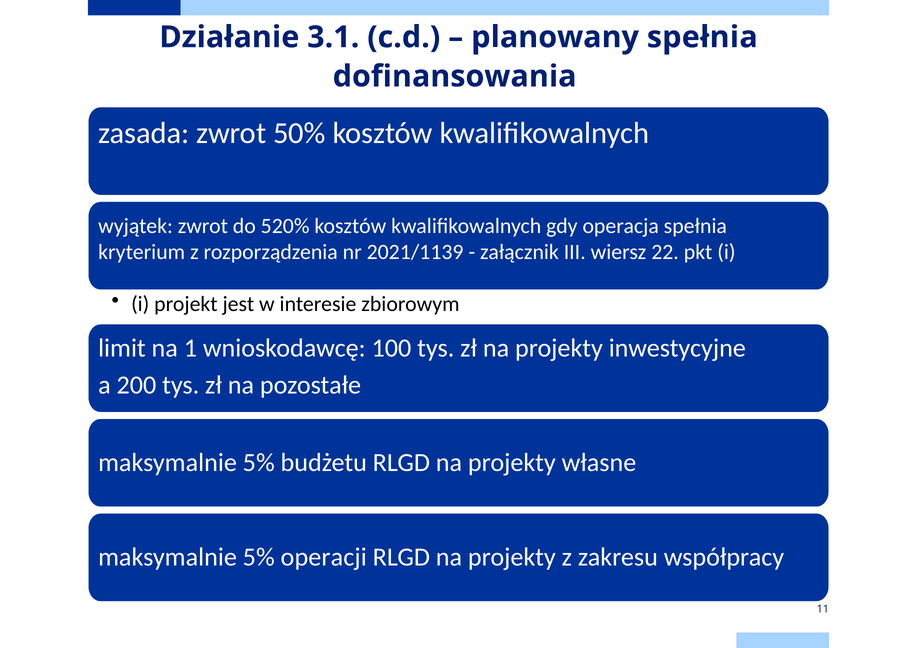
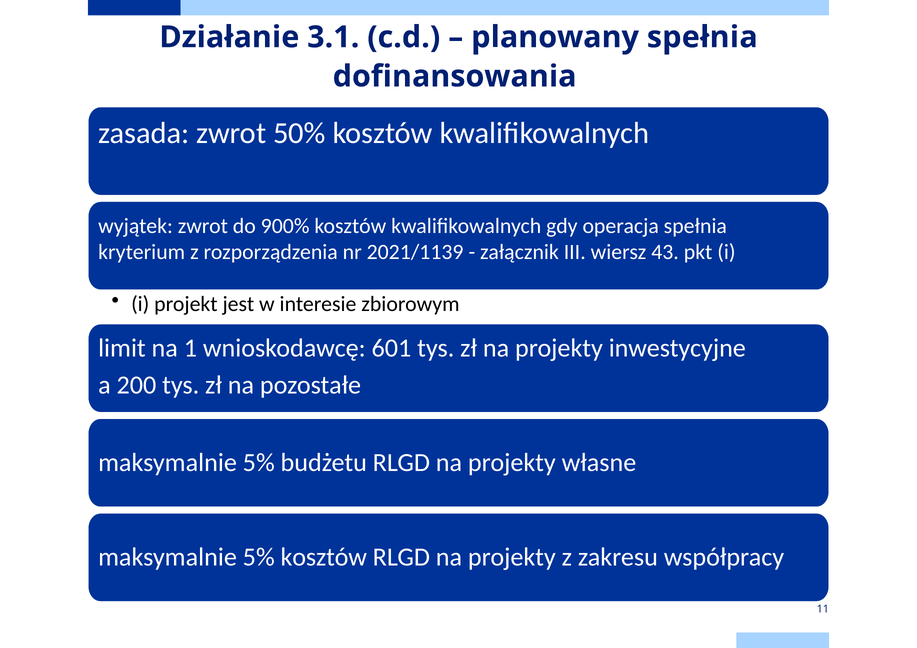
520%: 520% -> 900% (285, 226)
22: 22 -> 43 (665, 252)
100: 100 -> 601 (391, 348)
5% operacji: operacji -> kosztów (324, 558)
